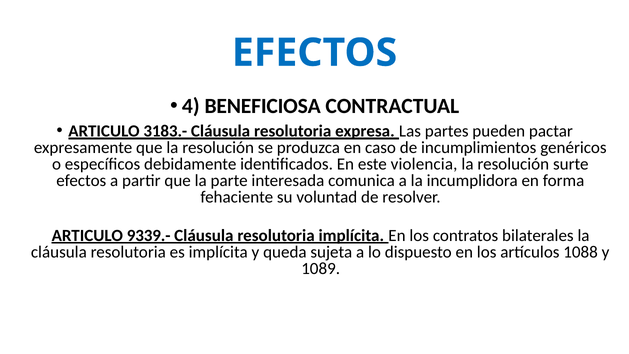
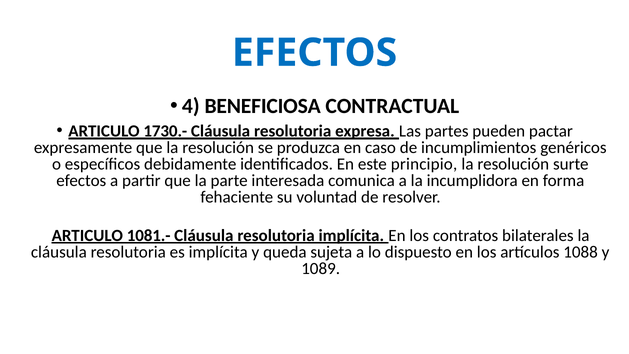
3183.-: 3183.- -> 1730.- (165, 131)
violencia: violencia -> principio (424, 164)
9339.-: 9339.- -> 1081.- (149, 235)
